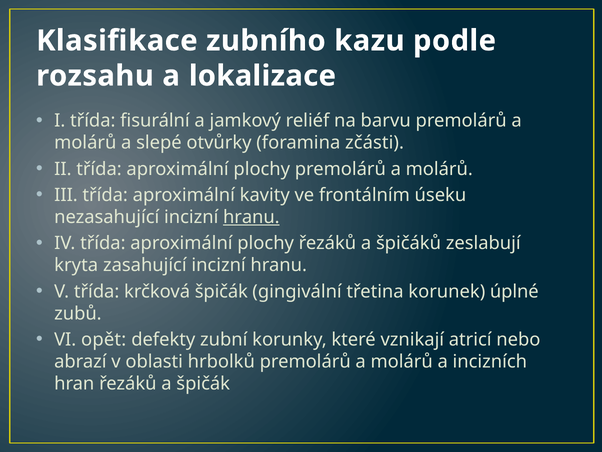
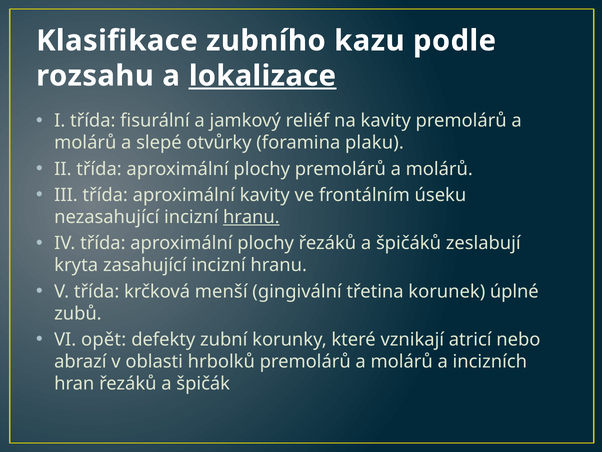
lokalizace underline: none -> present (262, 76)
na barvu: barvu -> kavity (386, 121)
zčásti: zčásti -> plaku (374, 143)
krčková špičák: špičák -> menší (221, 291)
